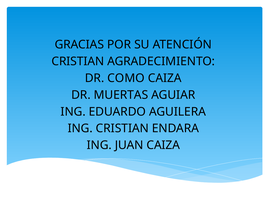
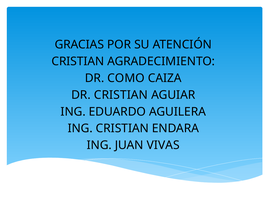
DR MUERTAS: MUERTAS -> CRISTIAN (121, 95)
JUAN CAIZA: CAIZA -> VIVAS (163, 145)
